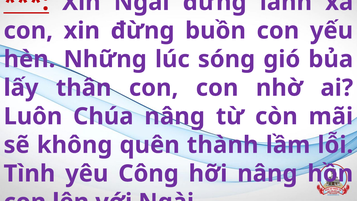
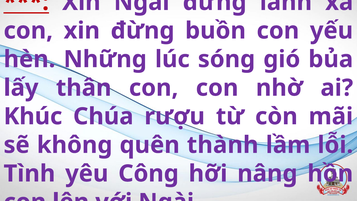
Luôn: Luôn -> Khúc (33, 116)
Chúa nâng: nâng -> rượu (175, 116)
